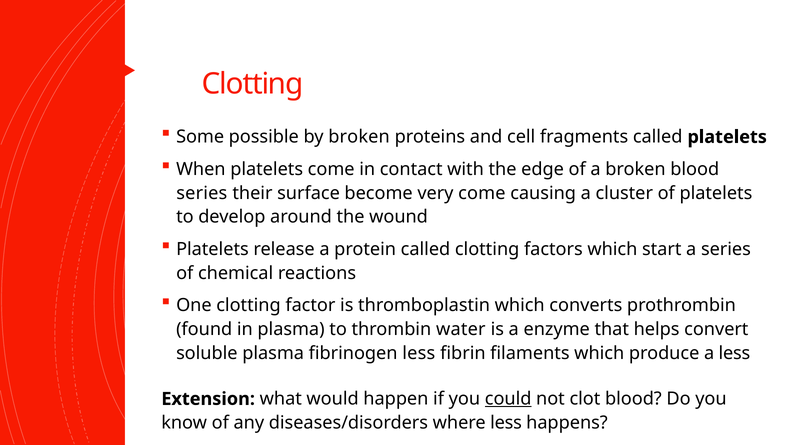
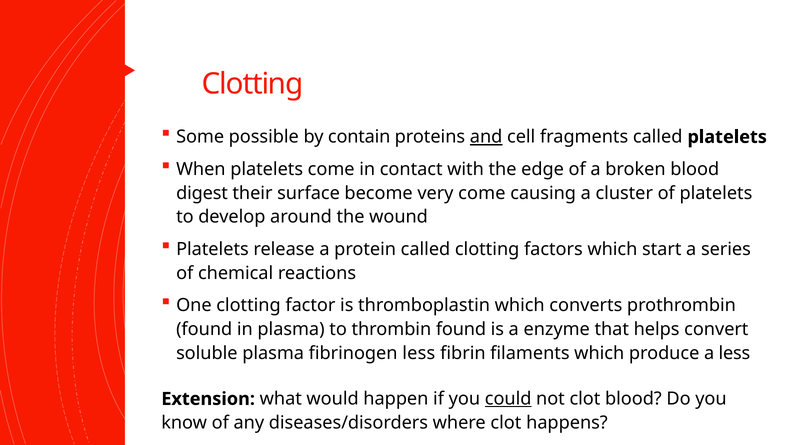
by broken: broken -> contain (359, 137)
and underline: none -> present (486, 137)
series: series -> digest (202, 193)
thrombin water: water -> found (461, 330)
where less: less -> clot (506, 423)
